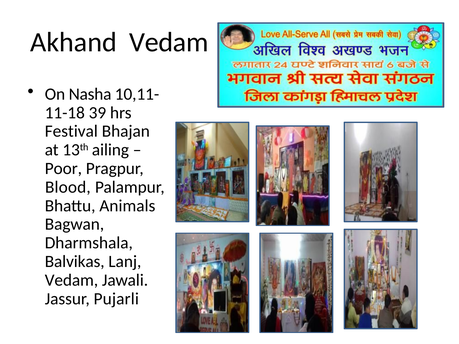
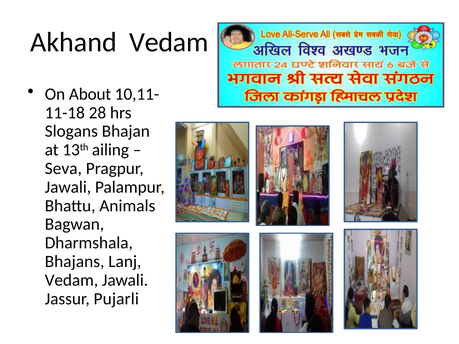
Nasha: Nasha -> About (90, 94)
39: 39 -> 28 (97, 113)
Festival: Festival -> Slogans (71, 131)
Poor: Poor -> Seva (63, 169)
Blood: Blood -> Jawali (68, 187)
Balvikas: Balvikas -> Bhajans (75, 262)
